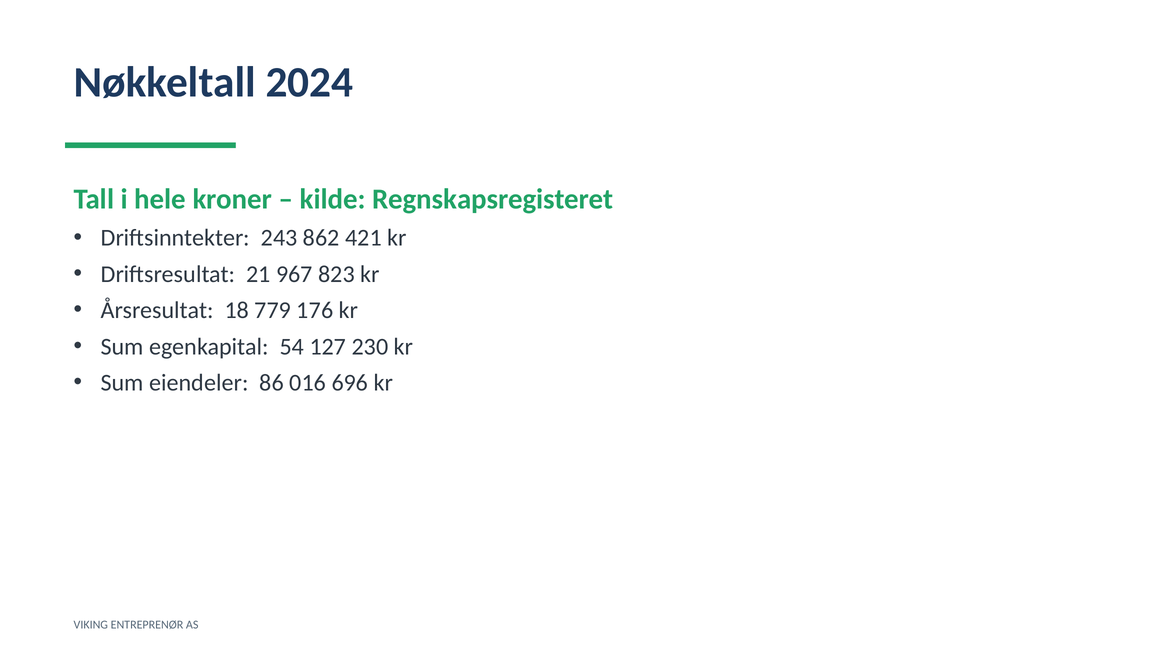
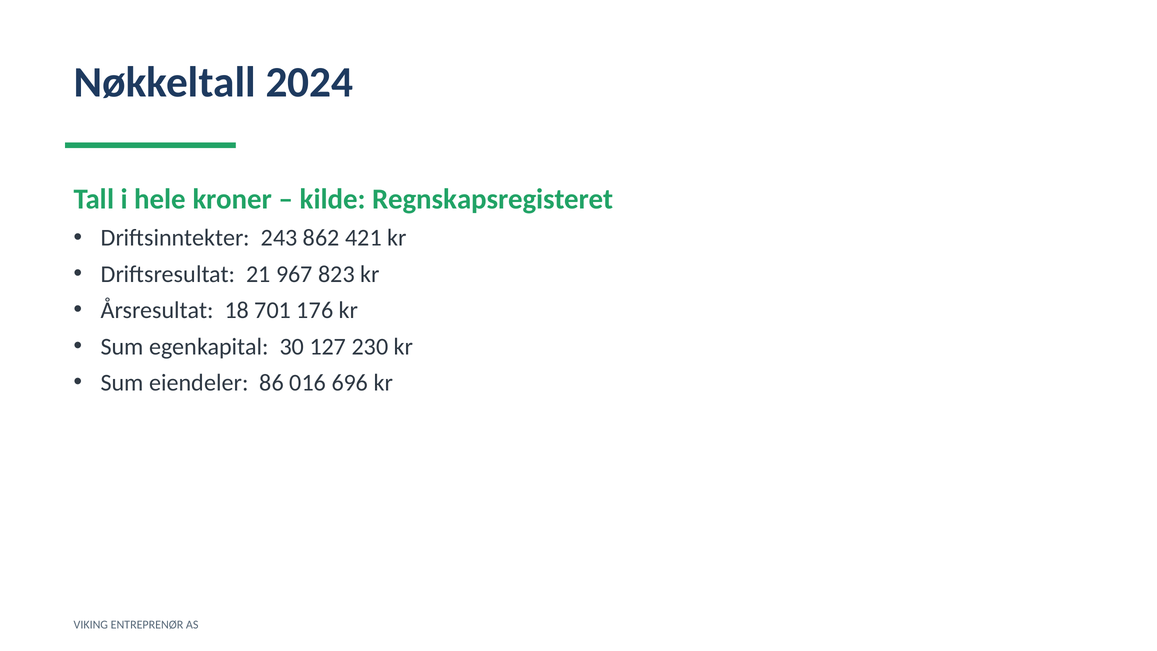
779: 779 -> 701 (273, 310)
54: 54 -> 30 (292, 346)
